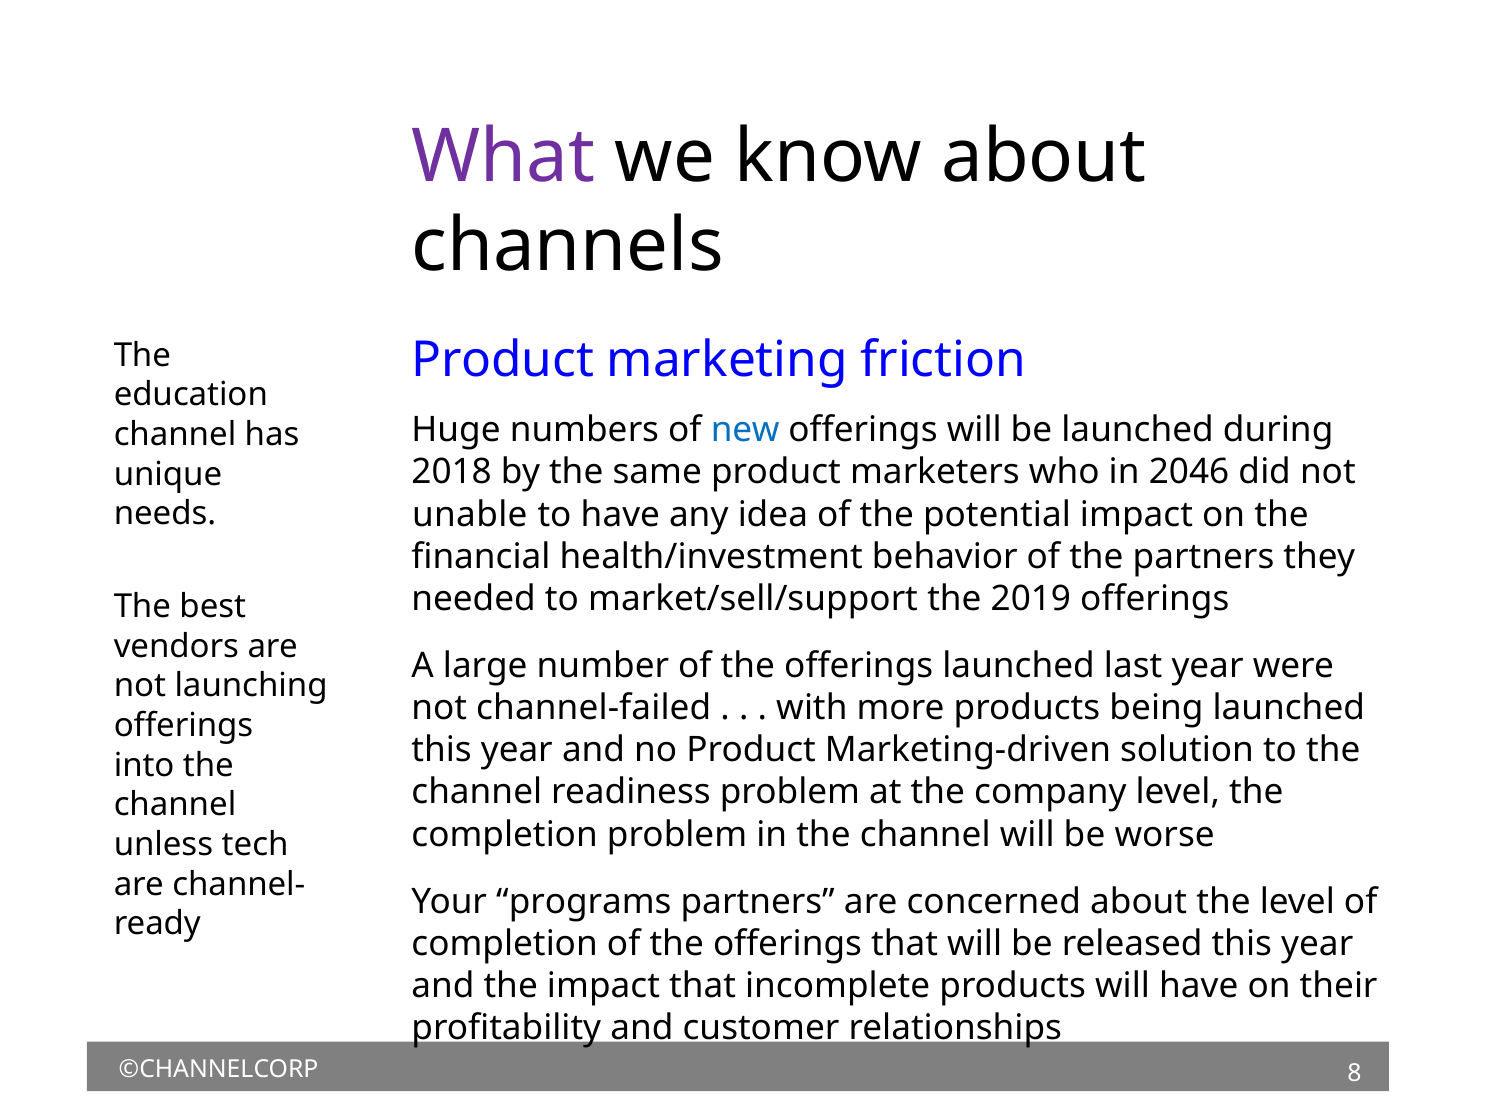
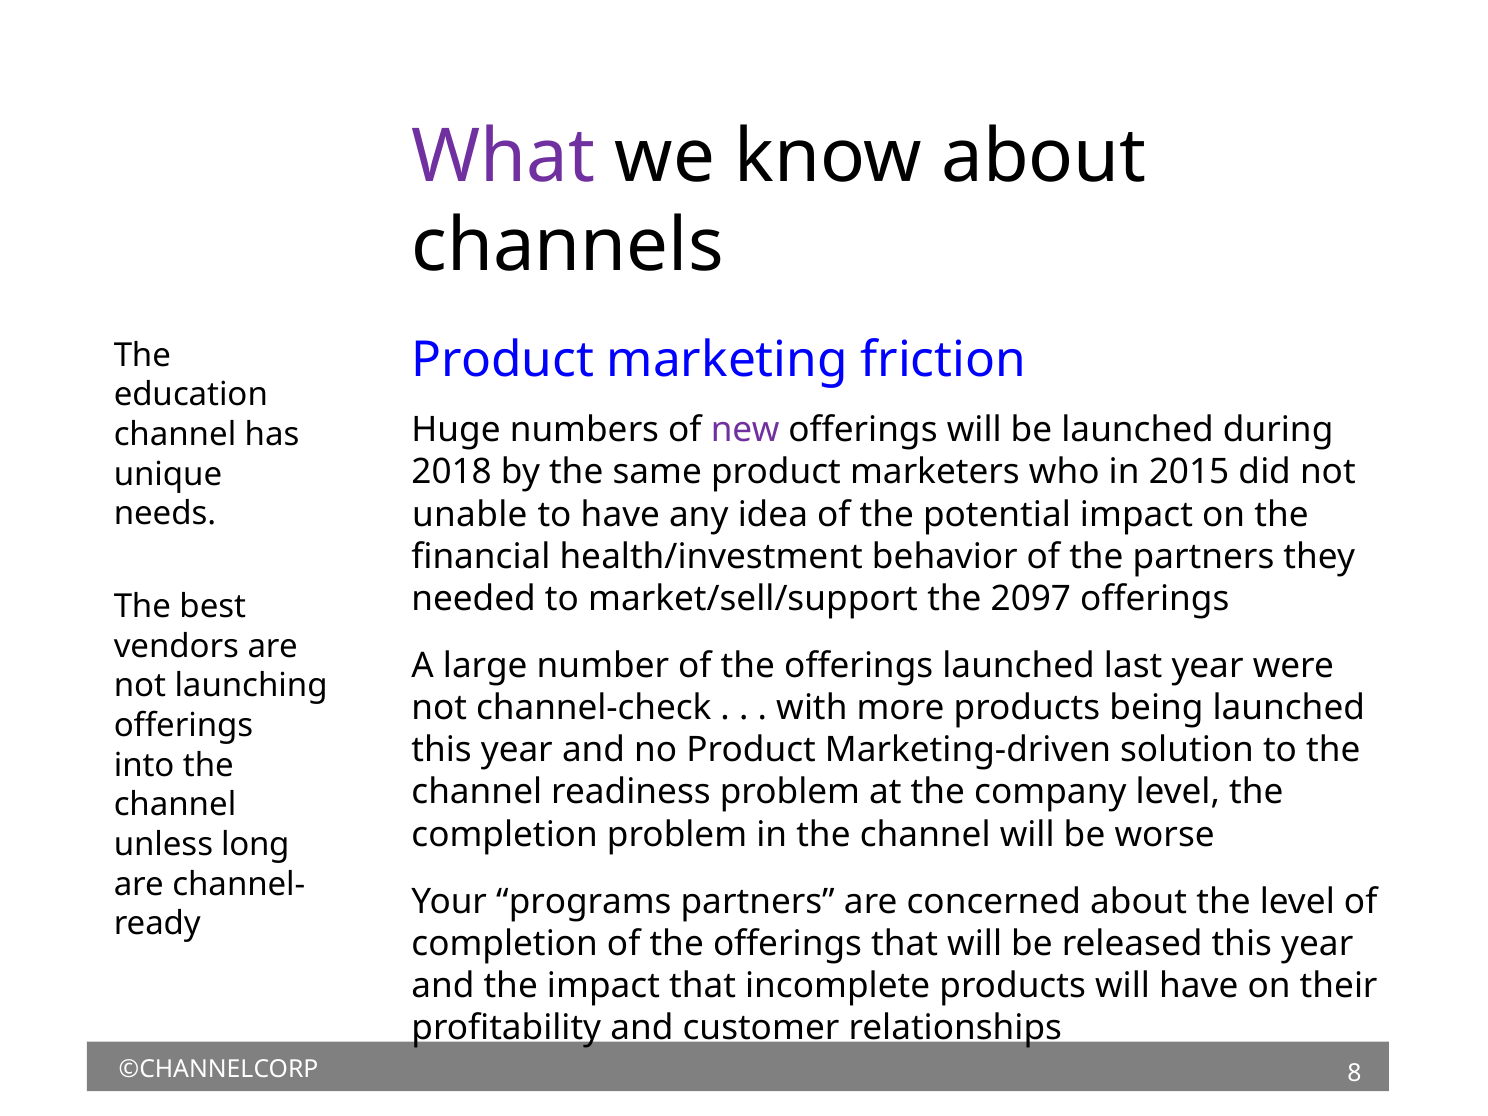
new colour: blue -> purple (745, 430)
2046: 2046 -> 2015 (1189, 472)
2019: 2019 -> 2097 (1031, 599)
channel-failed: channel-failed -> channel-check (594, 708)
tech: tech -> long (255, 845)
